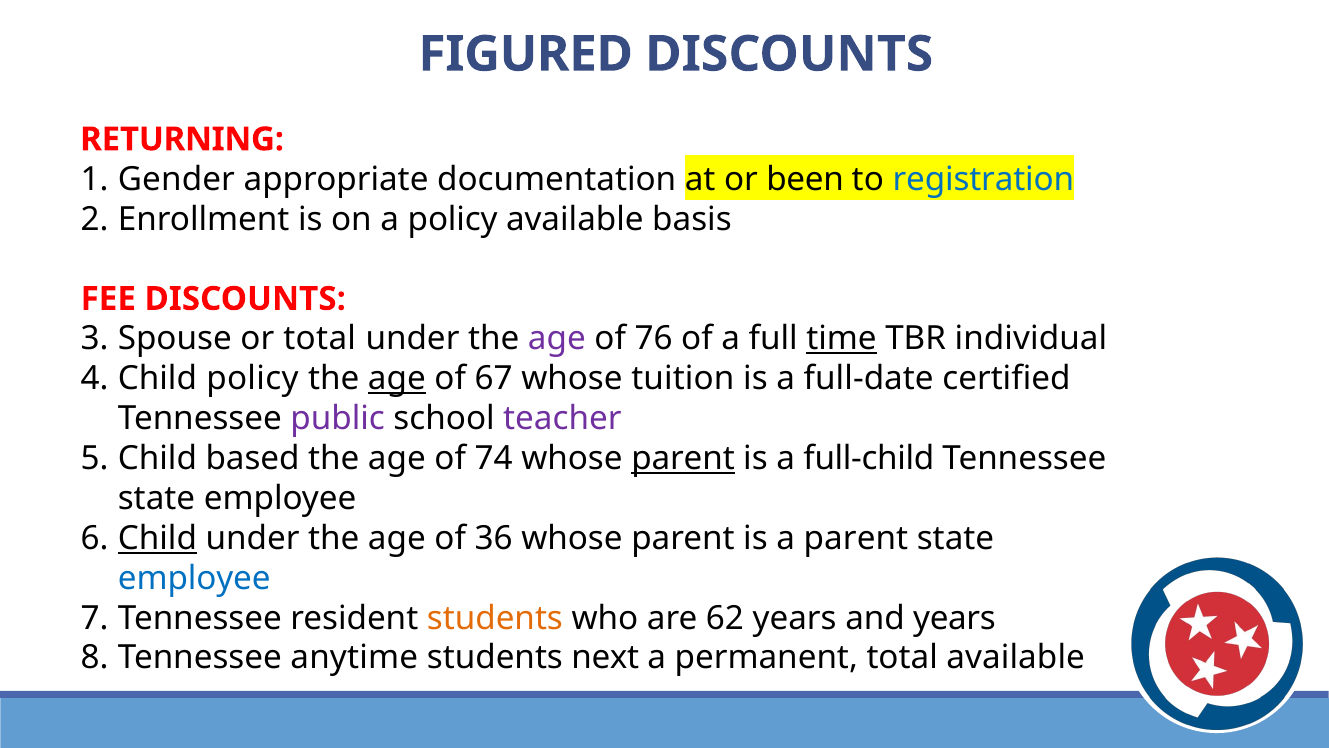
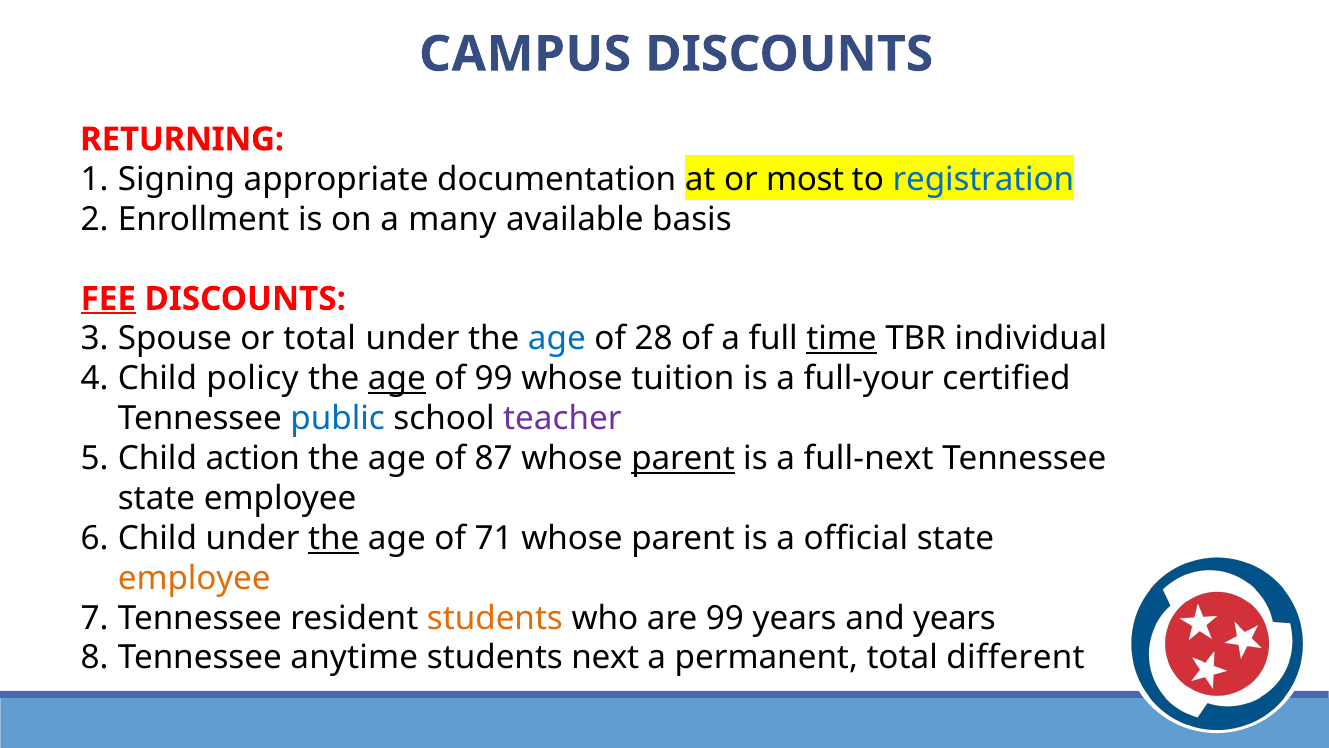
FIGURED: FIGURED -> CAMPUS (525, 54)
Gender: Gender -> Signing (176, 179)
been: been -> most (805, 179)
a policy: policy -> many (452, 219)
FEE underline: none -> present (108, 299)
age colour: purple -> blue (557, 339)
76: 76 -> 28 (654, 339)
of 67: 67 -> 99 (494, 378)
full-date: full-date -> full-your (869, 378)
public colour: purple -> blue (338, 418)
based: based -> action (253, 458)
74: 74 -> 87 (494, 458)
full-child: full-child -> full-next (869, 458)
Child underline: present -> none (157, 538)
the underline: none -> present (334, 538)
36: 36 -> 71 (494, 538)
a parent: parent -> official (856, 538)
employee colour: blue -> orange (194, 578)
are 62: 62 -> 99 (725, 618)
total available: available -> different (1016, 658)
